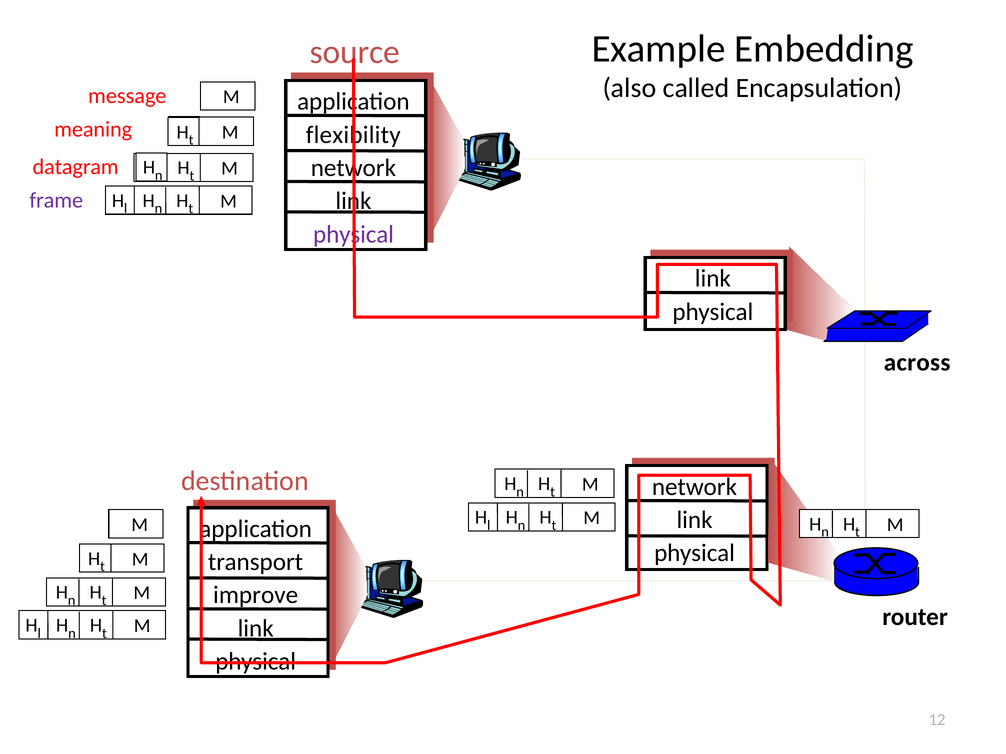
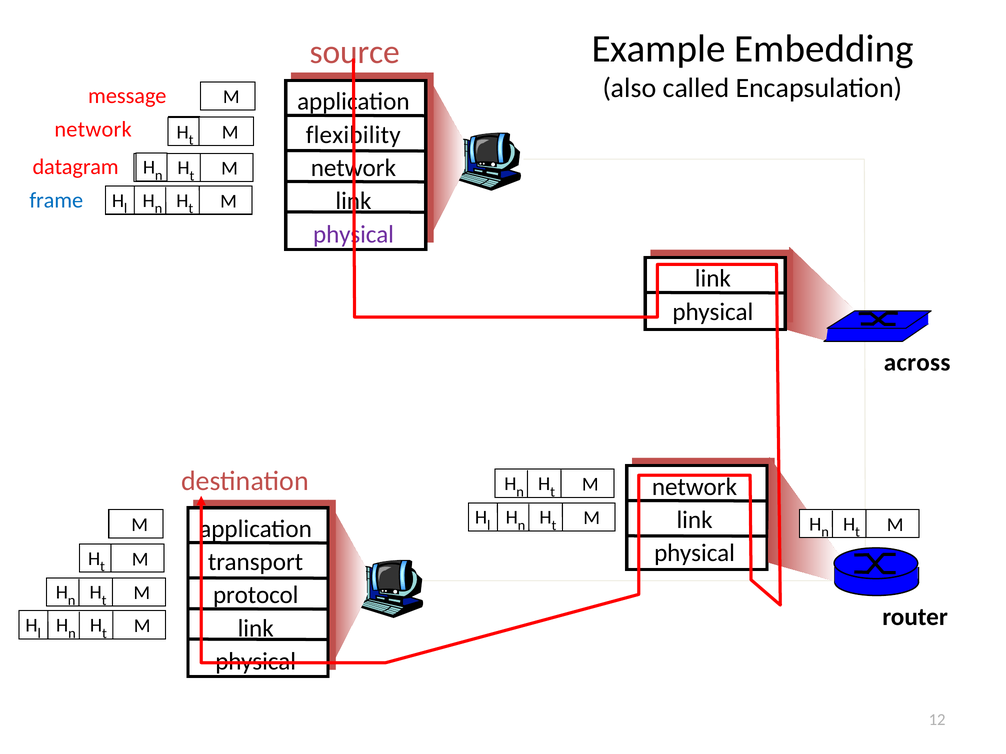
meaning: meaning -> network (93, 130)
frame colour: purple -> blue (56, 201)
improve: improve -> protocol (256, 596)
